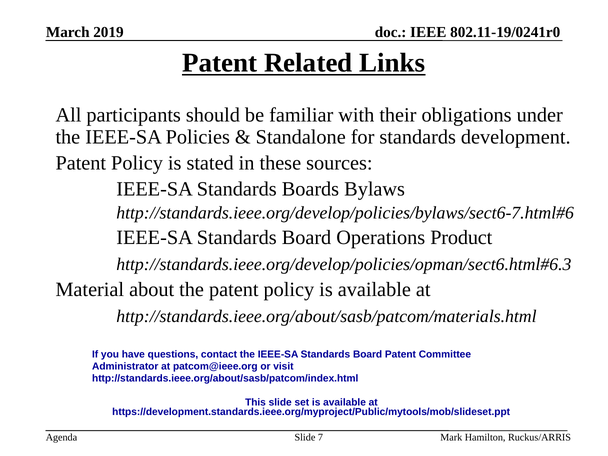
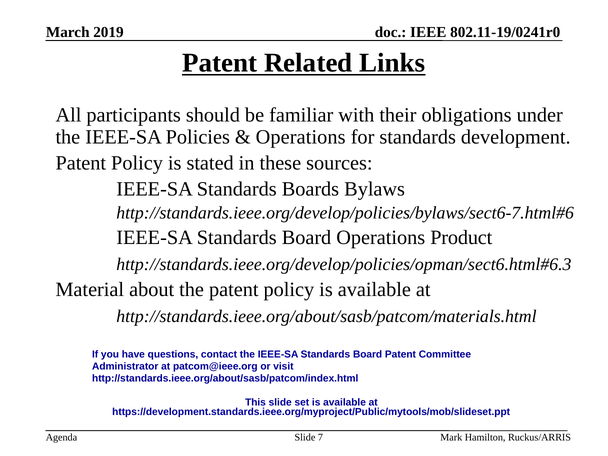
Standalone: Standalone -> Operations (301, 137)
